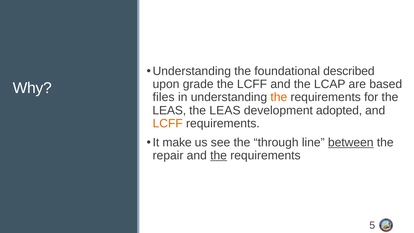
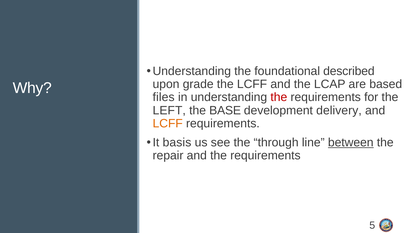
the colour: orange -> red (279, 97)
LEAS: LEAS -> LEFT (169, 110)
LEAS: LEAS -> BASE (225, 110)
adopted: adopted -> delivery (339, 110)
make: make -> basis (177, 142)
the underline: present -> none (219, 155)
